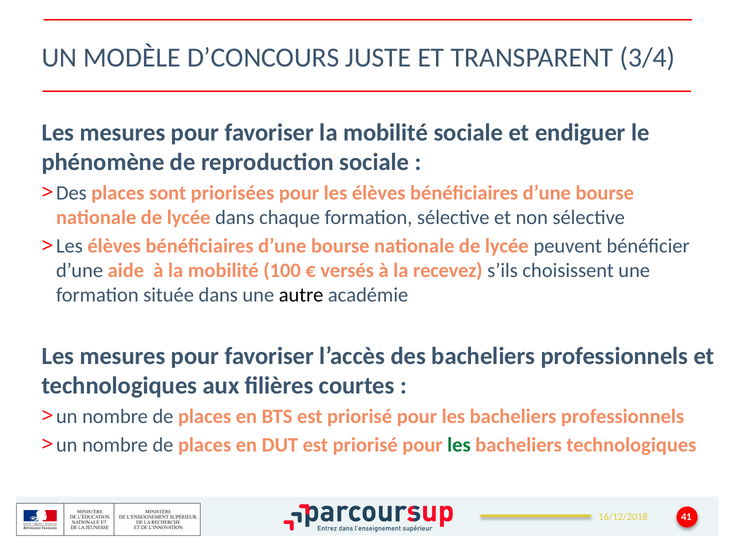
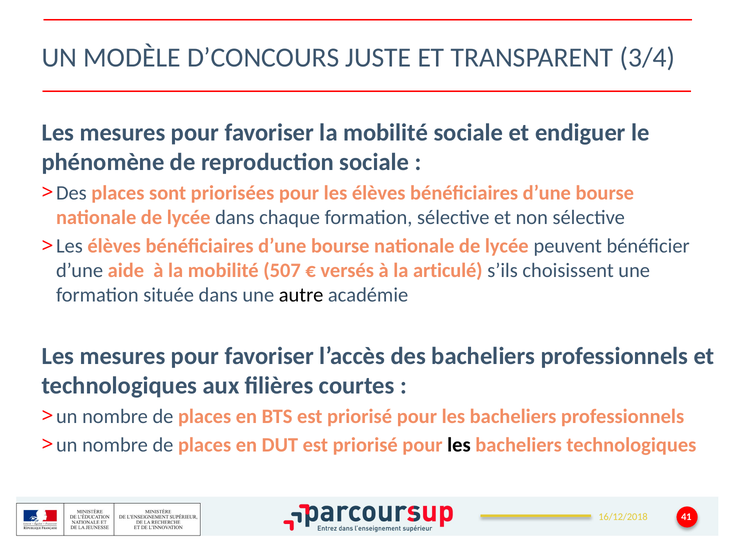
100: 100 -> 507 (282, 271)
recevez: recevez -> articulé (448, 271)
les colour: green -> black (459, 445)
